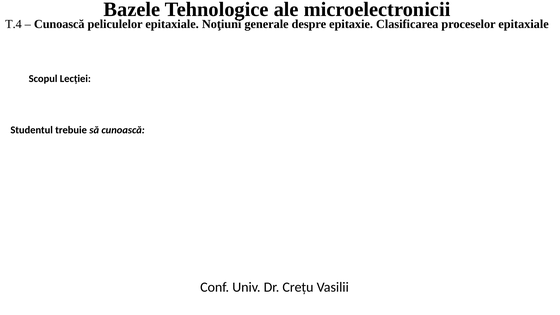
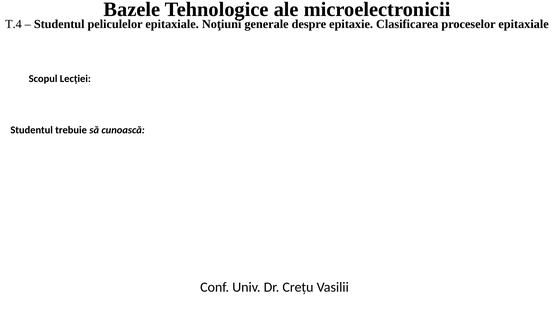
Cunoască: Cunoască -> Studentul (59, 24)
